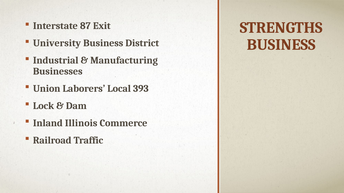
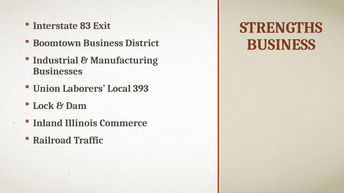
87: 87 -> 83 (85, 26)
University: University -> Boomtown (57, 43)
